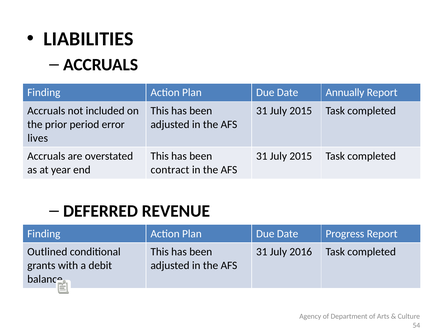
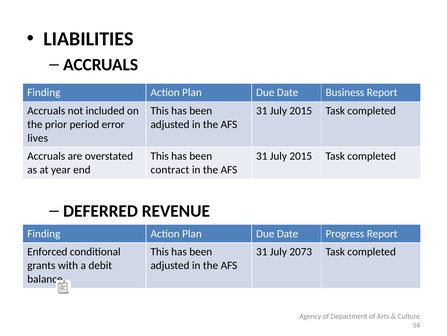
Annually: Annually -> Business (345, 92)
Outlined: Outlined -> Enforced (47, 251)
2016: 2016 -> 2073 (301, 251)
